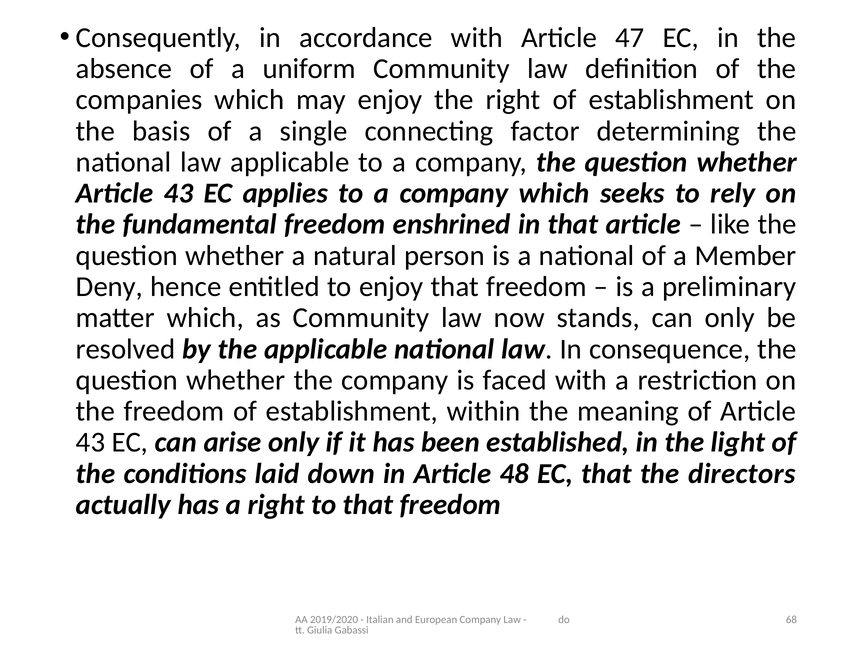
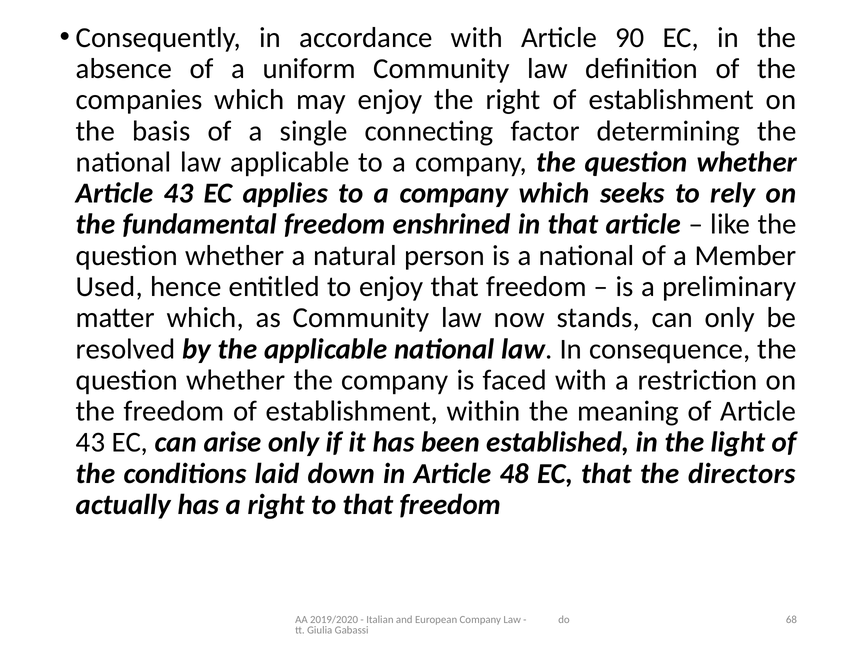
47: 47 -> 90 (630, 38)
Deny: Deny -> Used (109, 287)
